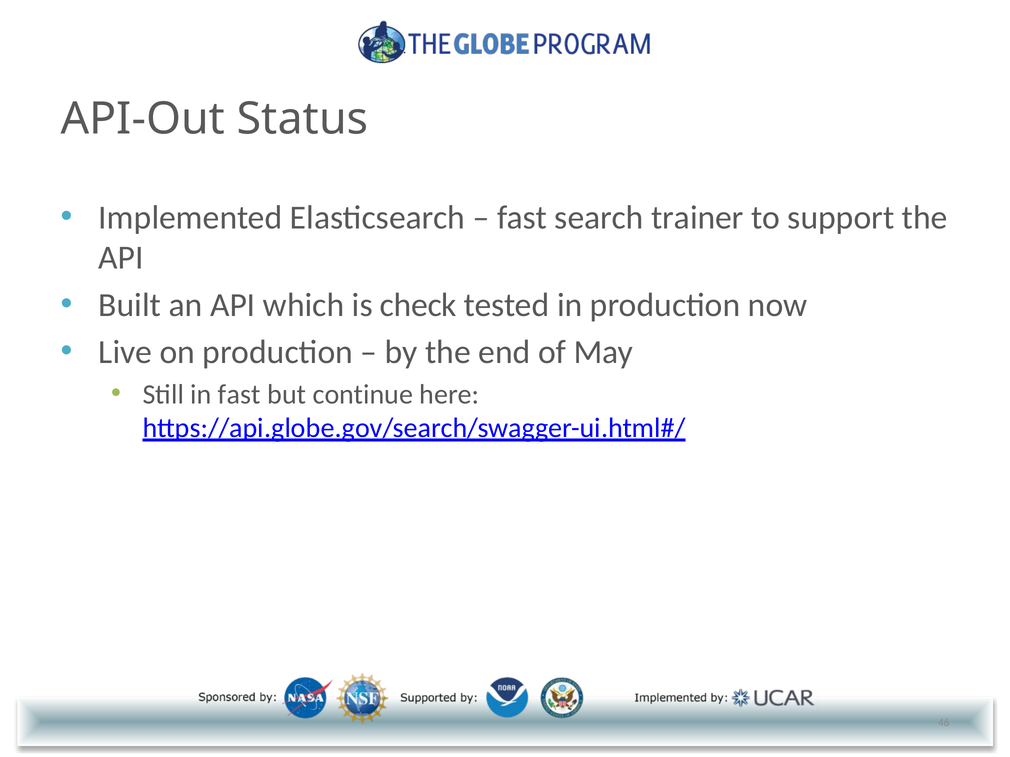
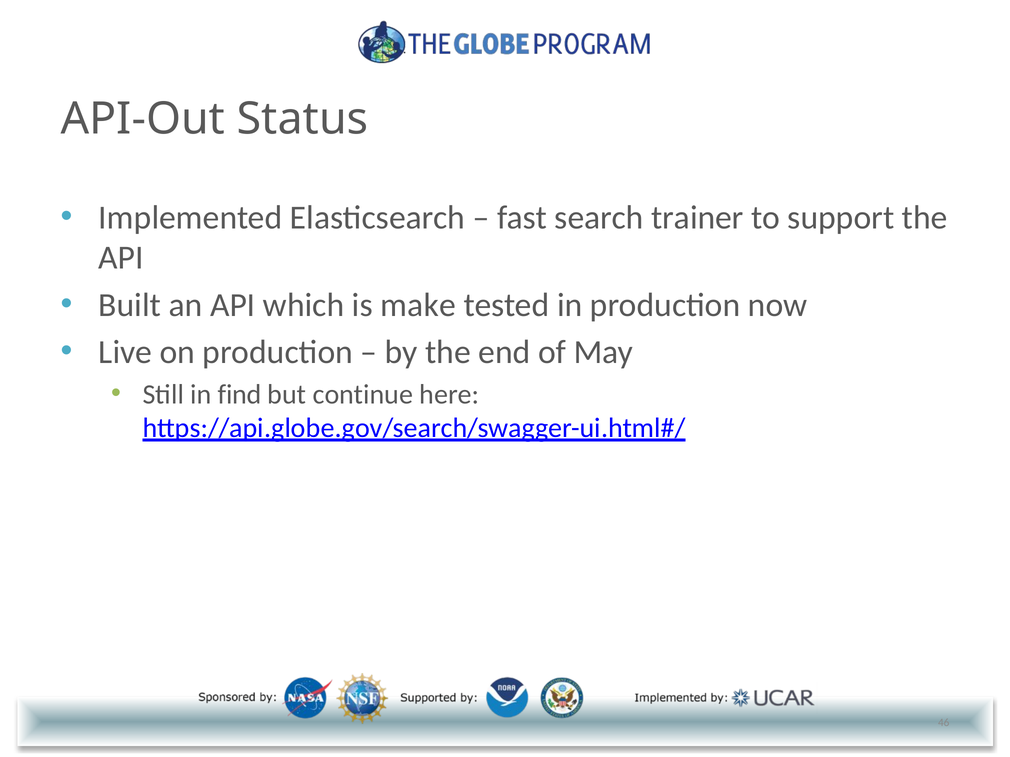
check: check -> make (418, 305)
in fast: fast -> find (240, 395)
